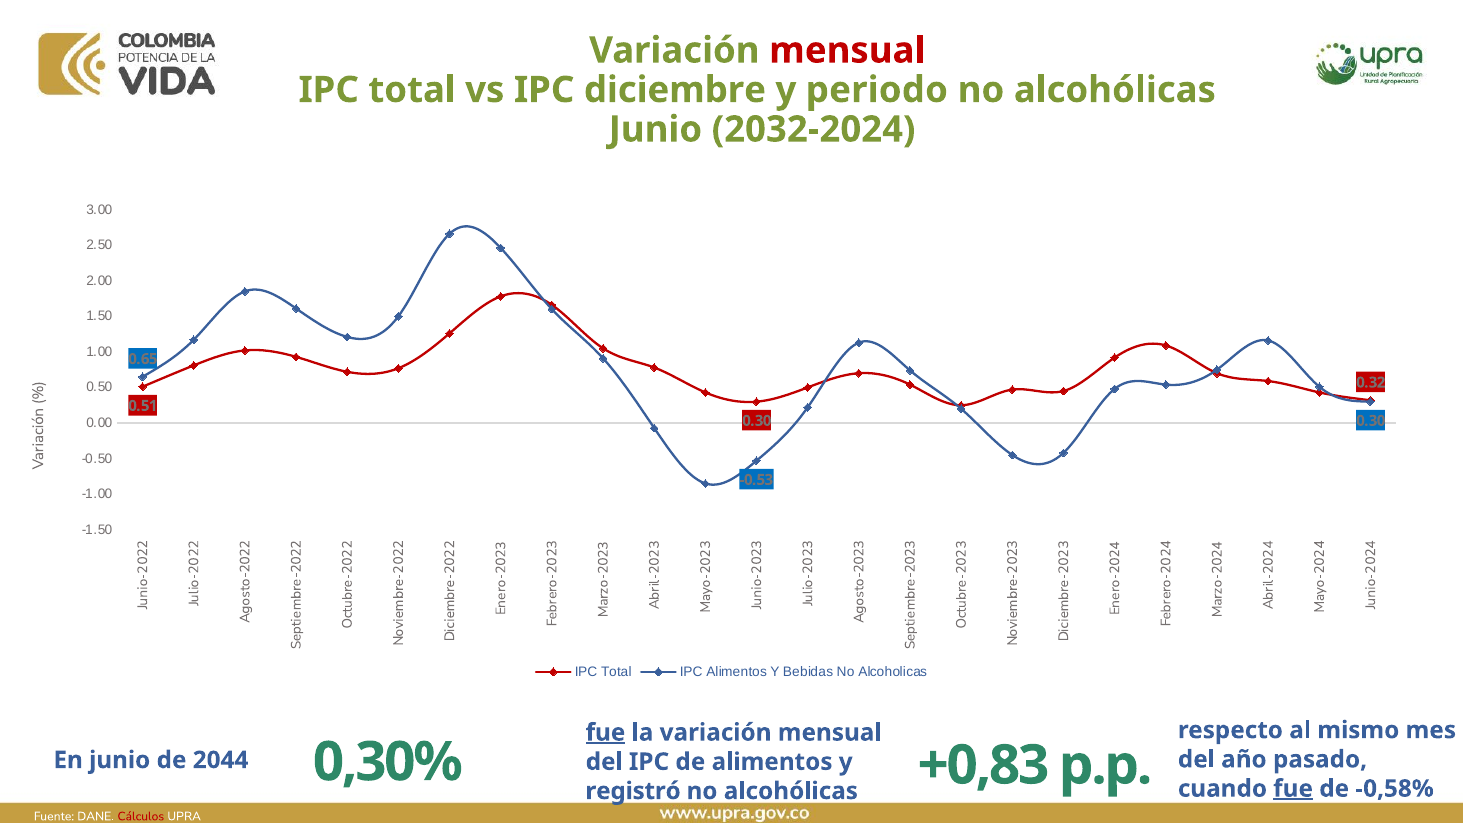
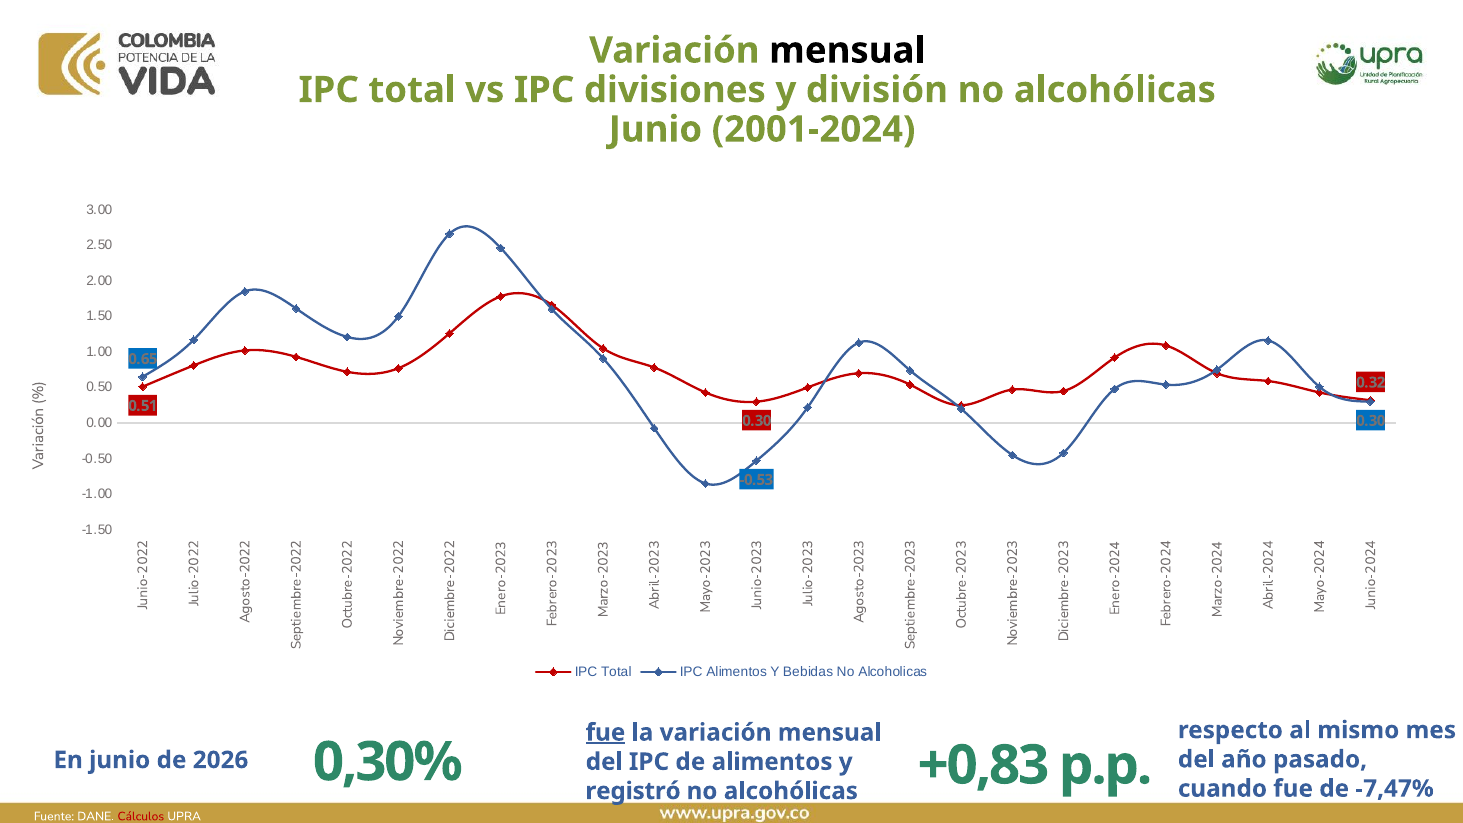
mensual colour: red -> black (847, 50)
diciembre: diciembre -> divisiones (675, 90)
periodo: periodo -> división (877, 90)
2032-2024: 2032-2024 -> 2001-2024 (814, 129)
2044: 2044 -> 2026 (221, 760)
fue underline: present -> none (1293, 789)
-0,58%: -0,58% -> -7,47% (1395, 789)
